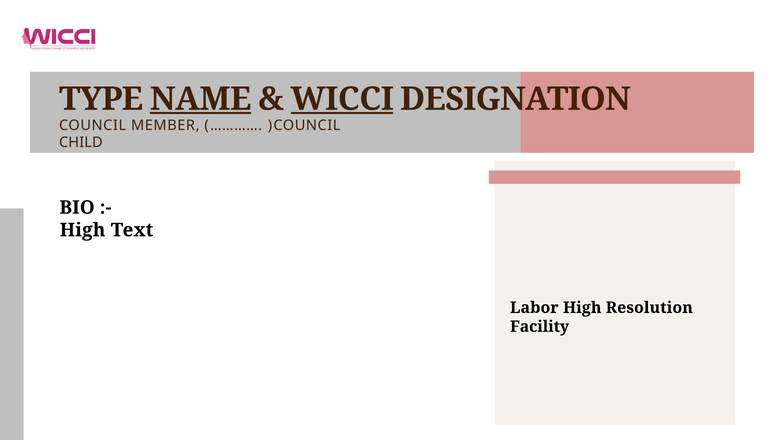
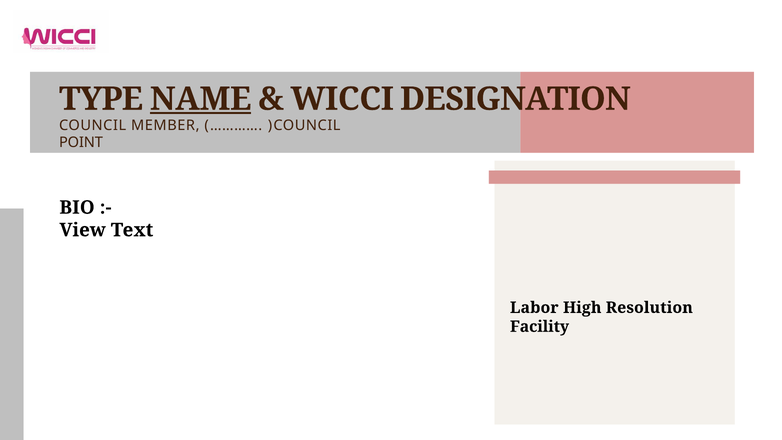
WICCI underline: present -> none (342, 99)
CHILD: CHILD -> POINT (81, 142)
High: High -> View (83, 230)
